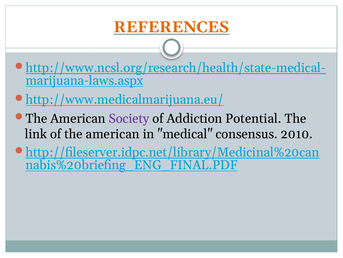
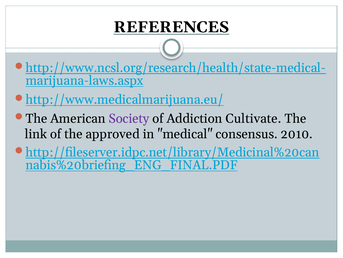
REFERENCES colour: orange -> black (171, 27)
Potential: Potential -> Cultivate (253, 118)
of the american: american -> approved (113, 134)
